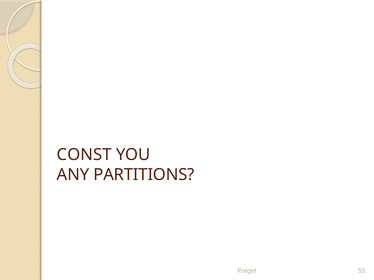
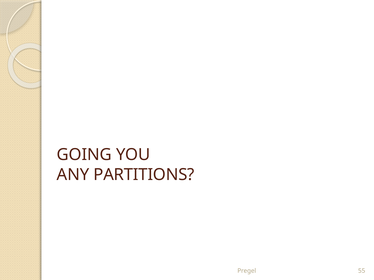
CONST: CONST -> GOING (84, 155)
